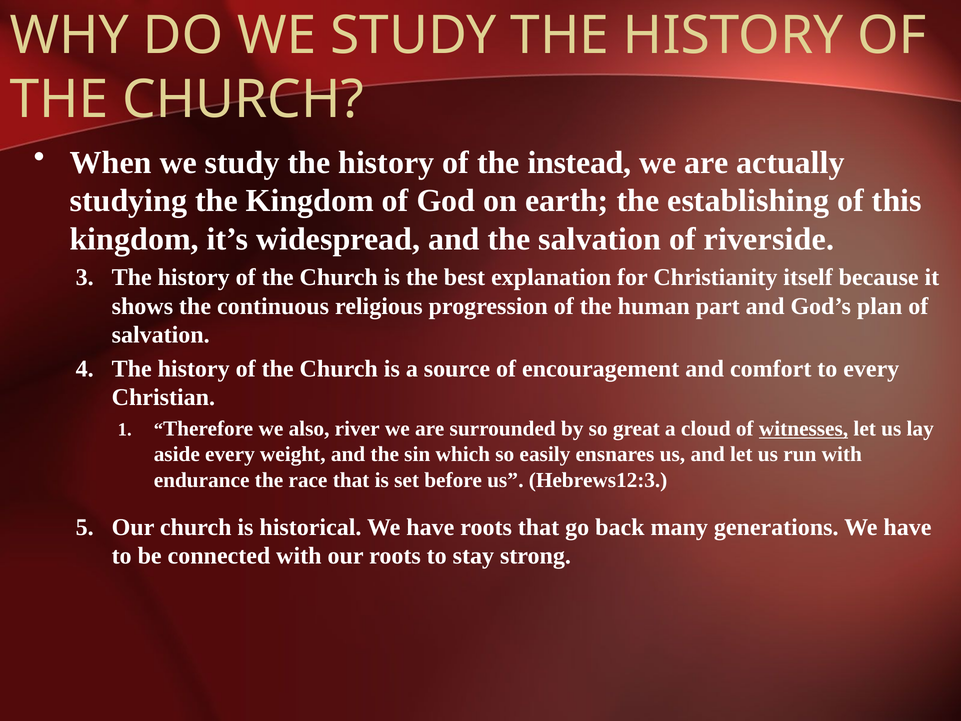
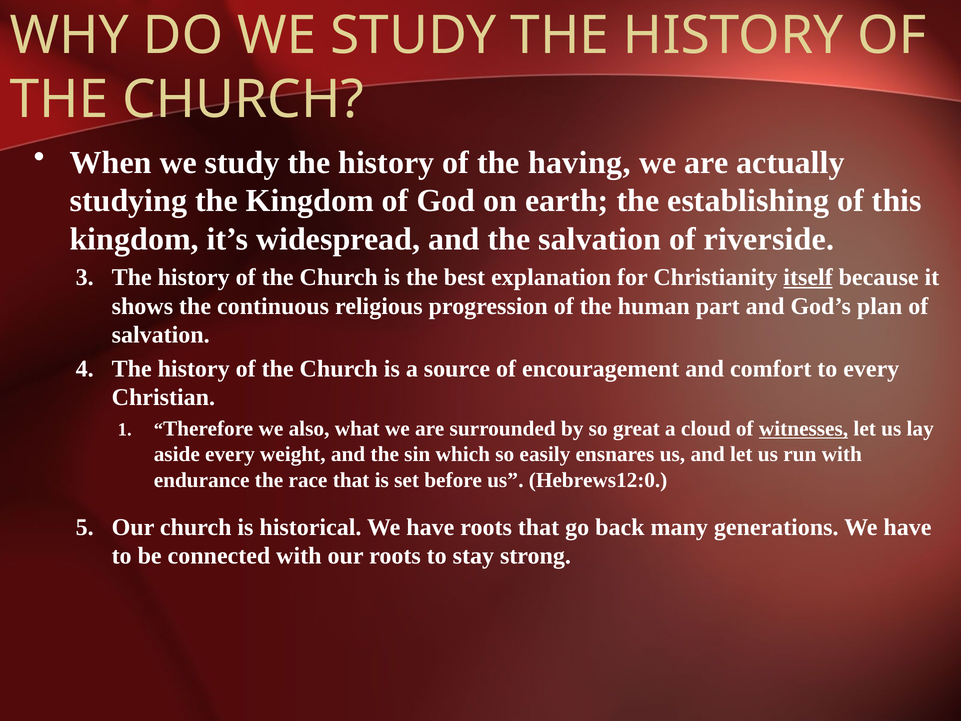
instead: instead -> having (579, 162)
itself underline: none -> present (808, 277)
river: river -> what (357, 429)
Hebrews12:3: Hebrews12:3 -> Hebrews12:0 (598, 480)
